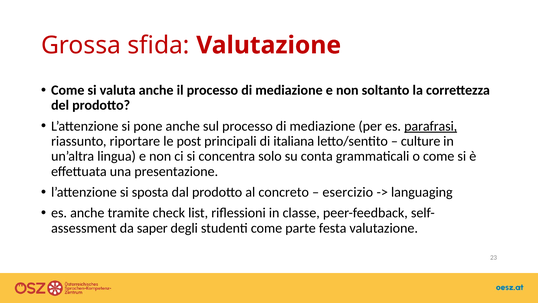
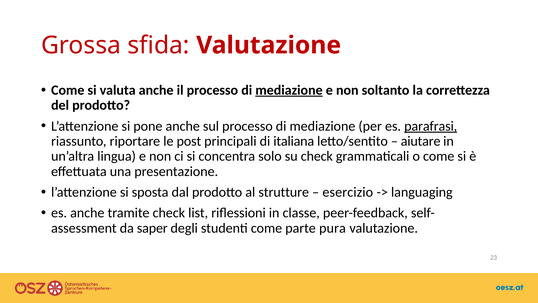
mediazione underline: none -> present (289, 90)
culture: culture -> aiutare (421, 141)
su conta: conta -> check (317, 156)
concreto: concreto -> strutture (284, 192)
festa: festa -> pura (332, 228)
